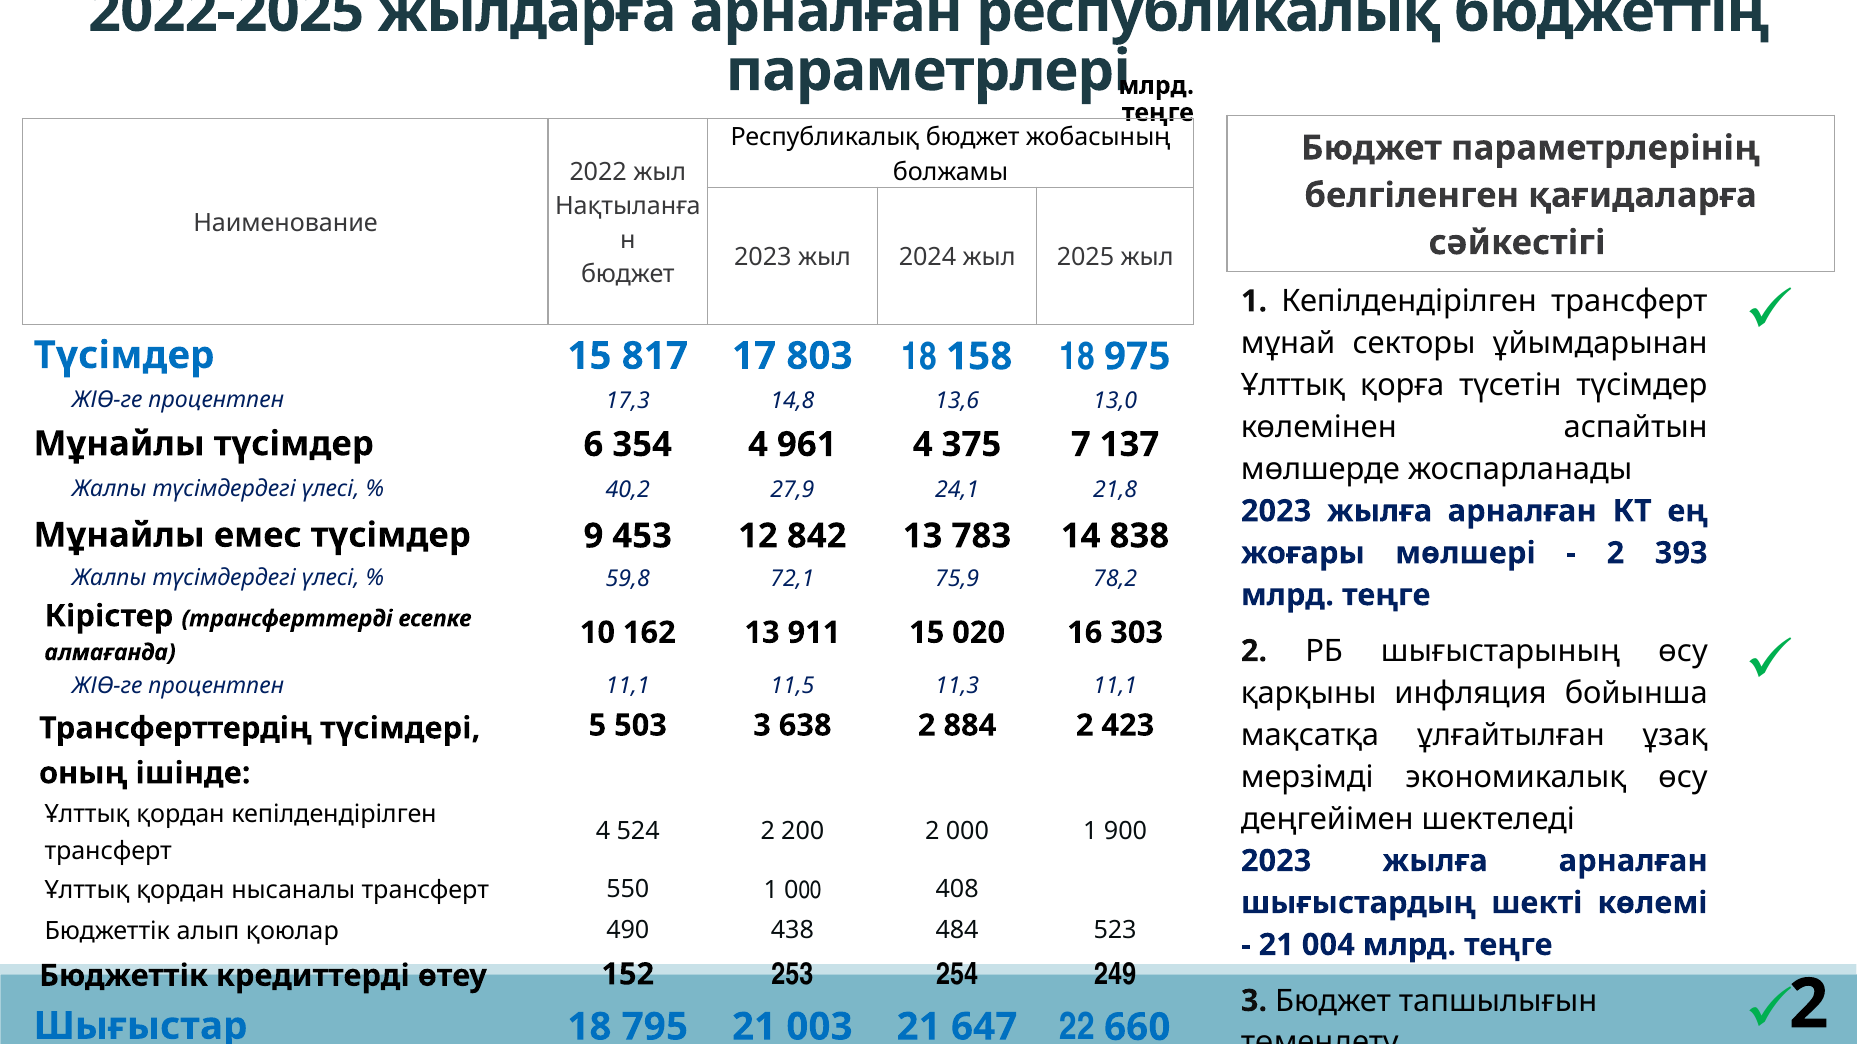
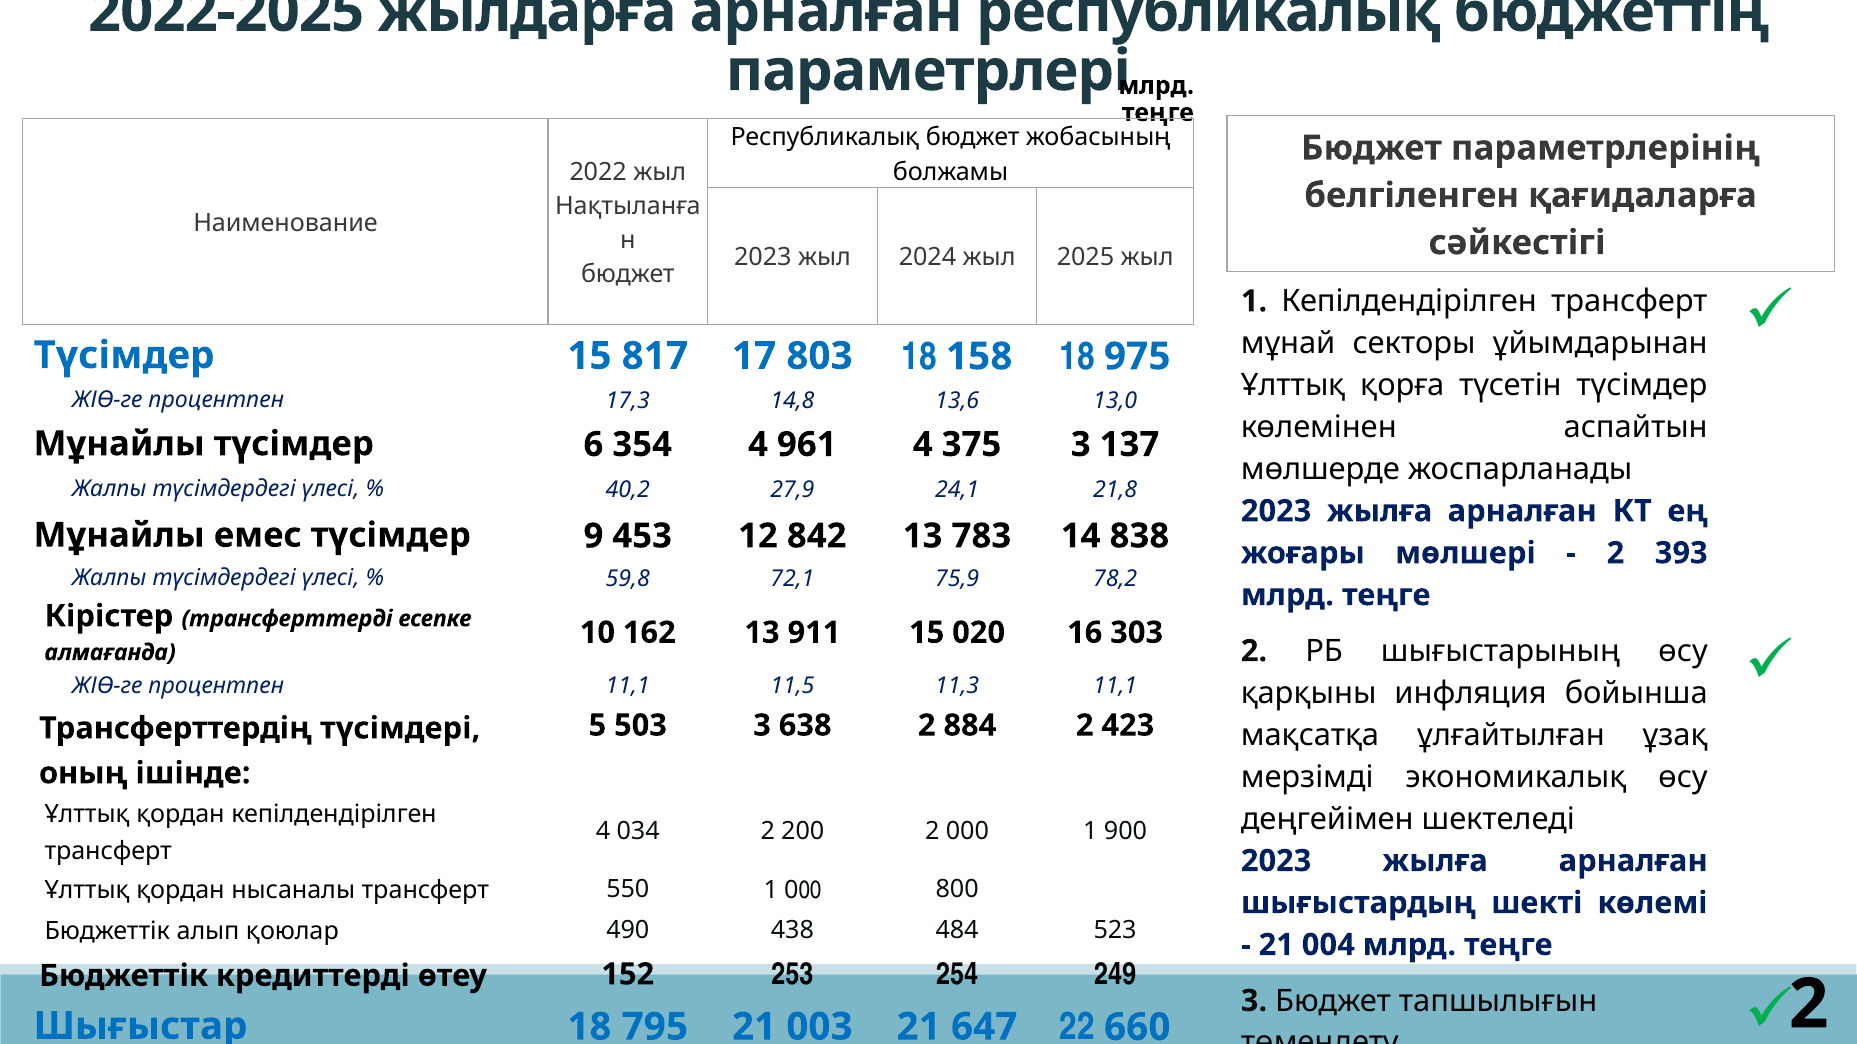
375 7: 7 -> 3 (1081, 445)
524: 524 -> 034 (638, 832)
408: 408 -> 800 (957, 890)
